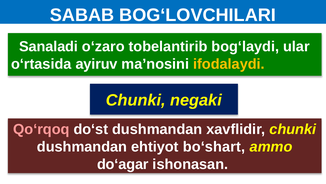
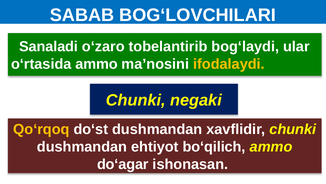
o‘rtasida ayiruv: ayiruv -> ammo (97, 64)
Qo‘rqoq colour: pink -> yellow (41, 129)
bo‘shart: bo‘shart -> bo‘qilich (214, 146)
